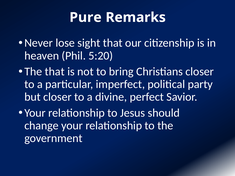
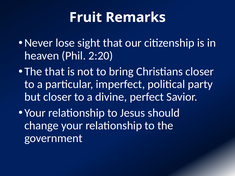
Pure: Pure -> Fruit (86, 17)
5:20: 5:20 -> 2:20 (101, 56)
